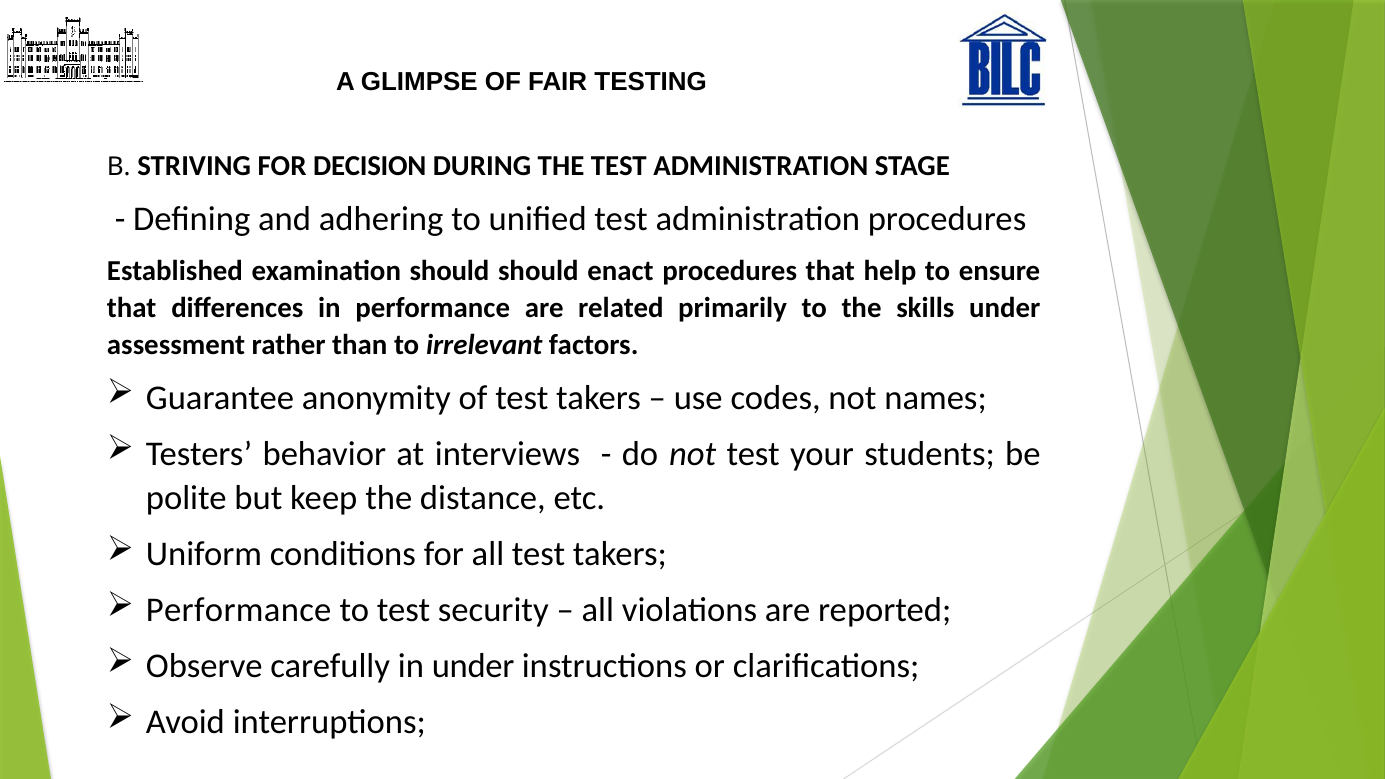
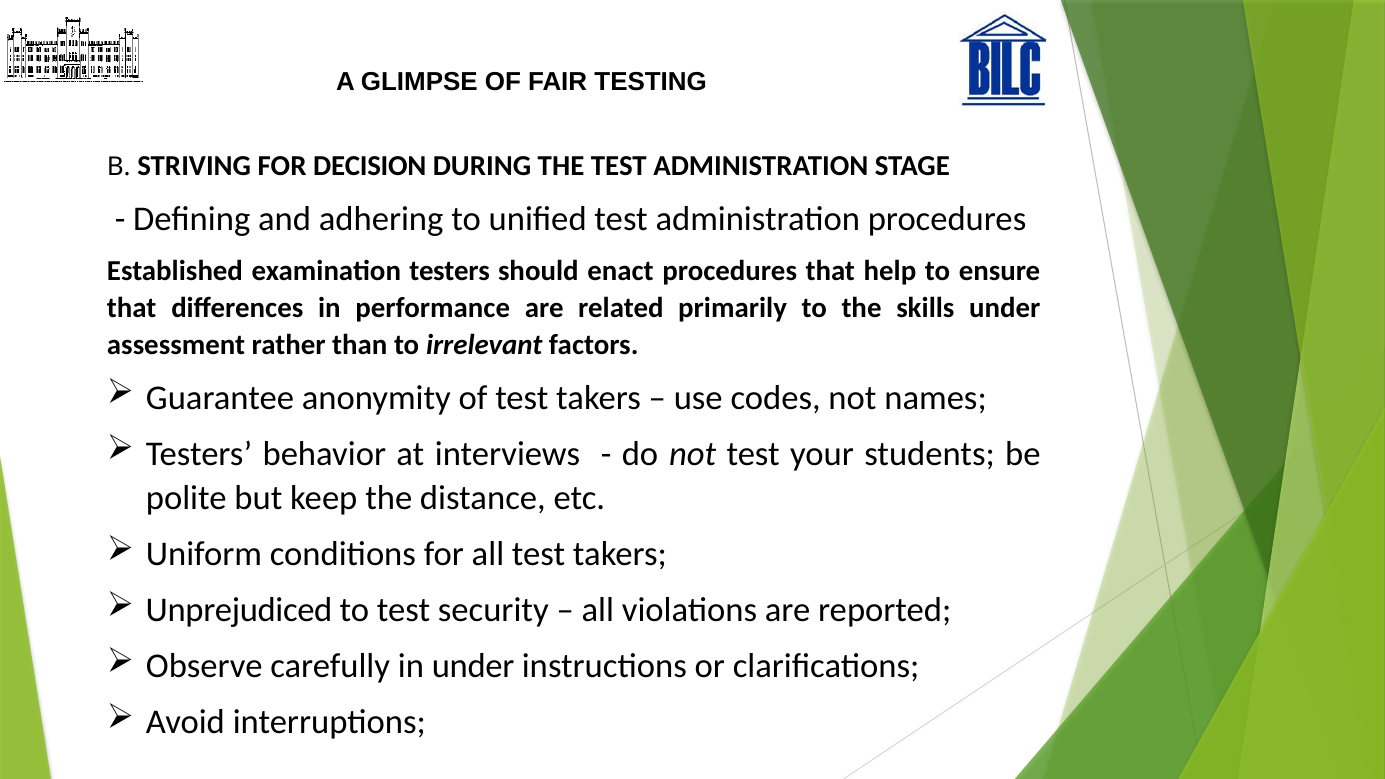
examination should: should -> testers (450, 271)
Performance: Performance -> Unprejudiced (239, 610)
